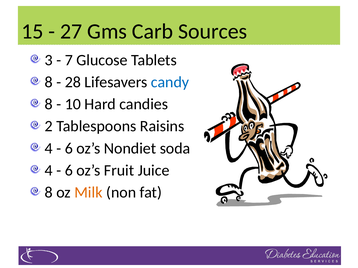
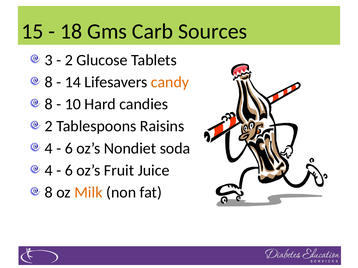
27: 27 -> 18 (71, 31)
7: 7 -> 2 (69, 60)
28: 28 -> 14 (73, 82)
candy colour: blue -> orange (170, 82)
